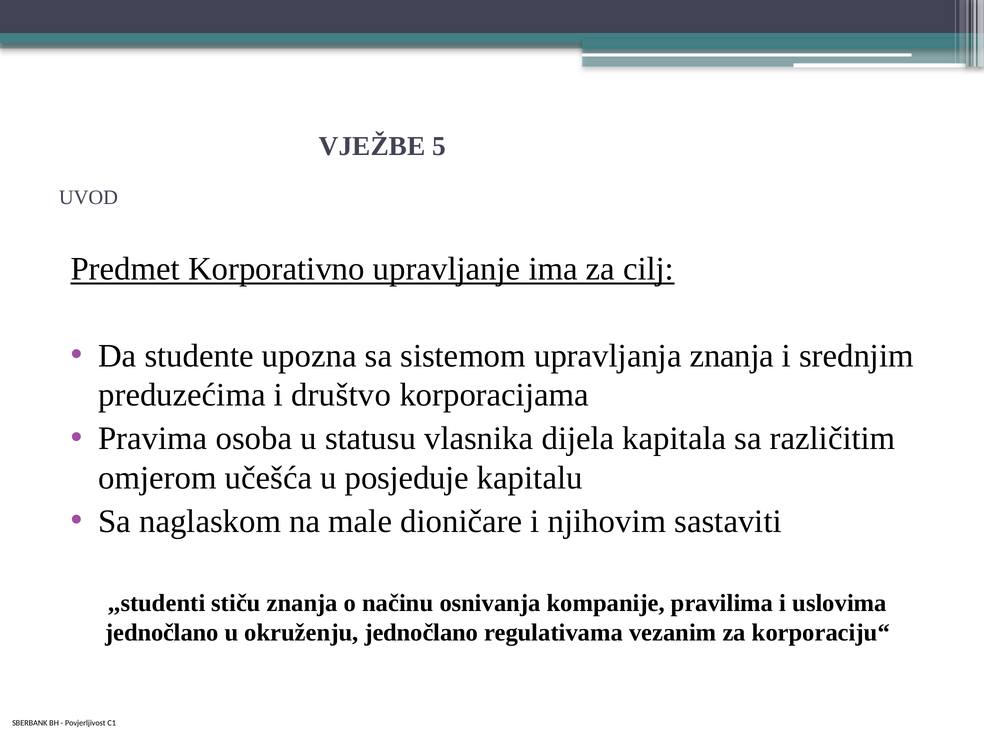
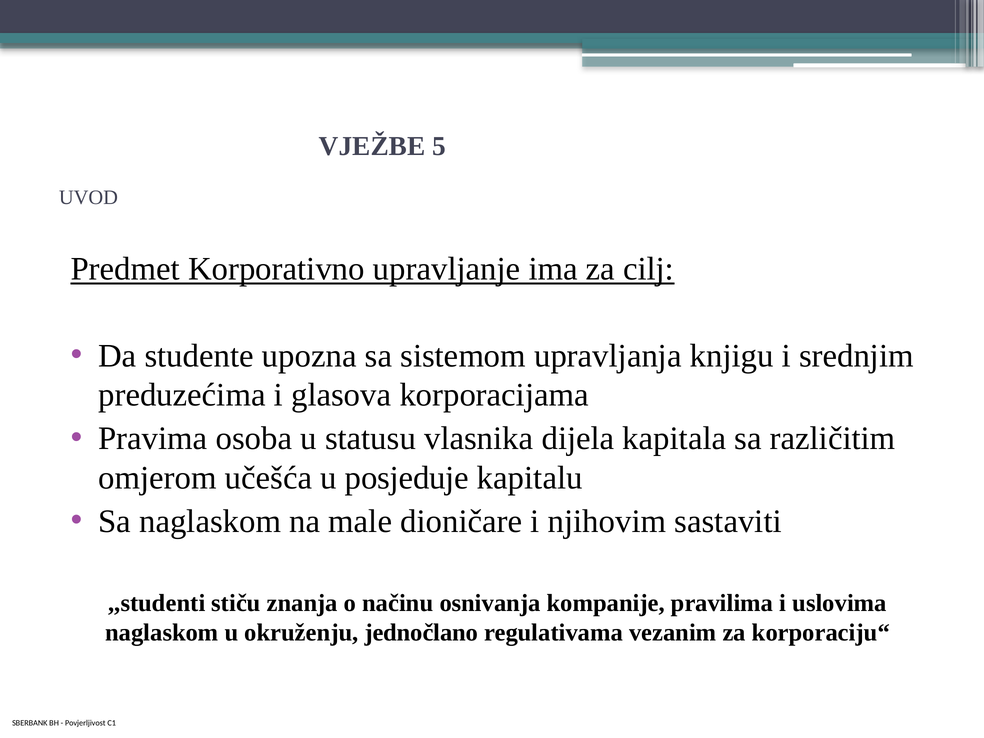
upravljanja znanja: znanja -> knjigu (732, 356)
društvo: društvo -> glasova (341, 395)
jednočlano: jednočlano -> naglaskom (162, 632)
